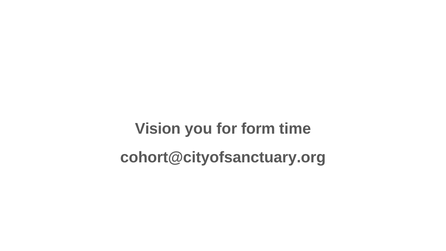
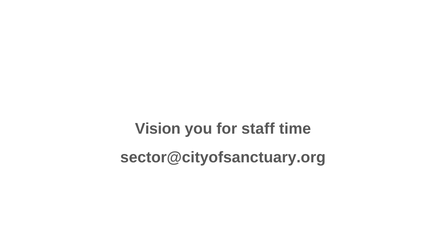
form: form -> staff (258, 129)
cohort@cityofsanctuary.org: cohort@cityofsanctuary.org -> sector@cityofsanctuary.org (223, 157)
